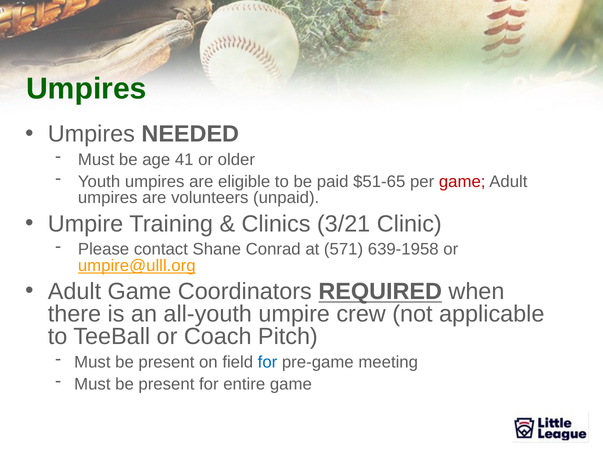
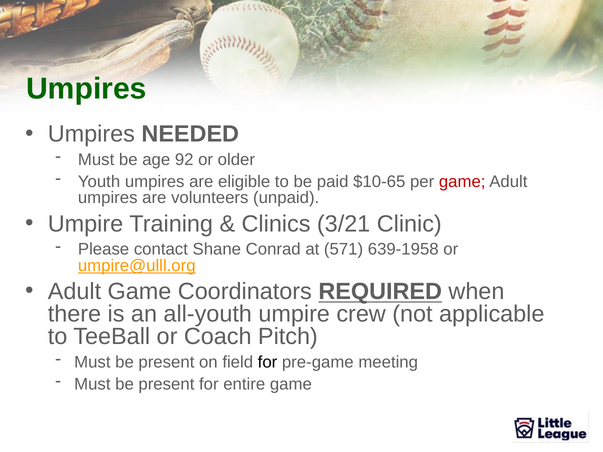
41: 41 -> 92 (184, 160)
$51-65: $51-65 -> $10-65 (379, 182)
for colour: blue -> black (268, 362)
